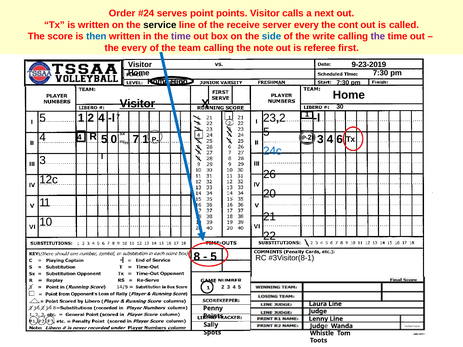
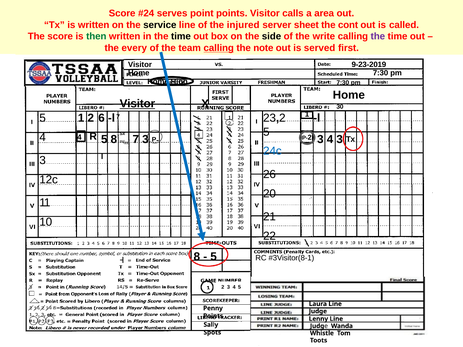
Order: Order -> Score (122, 13)
next: next -> area (324, 13)
receive: receive -> injured (243, 25)
server every: every -> sheet (306, 25)
then colour: blue -> green (96, 36)
time colour: purple -> black (181, 36)
side colour: blue -> black (272, 36)
calling underline: none -> present (219, 48)
referee: referee -> served (320, 48)
2 4: 4 -> 6 (102, 118)
5 0: 0 -> 8 (114, 139)
7 1: 1 -> 3 (145, 139)
3 4 6: 6 -> 3 (340, 139)
